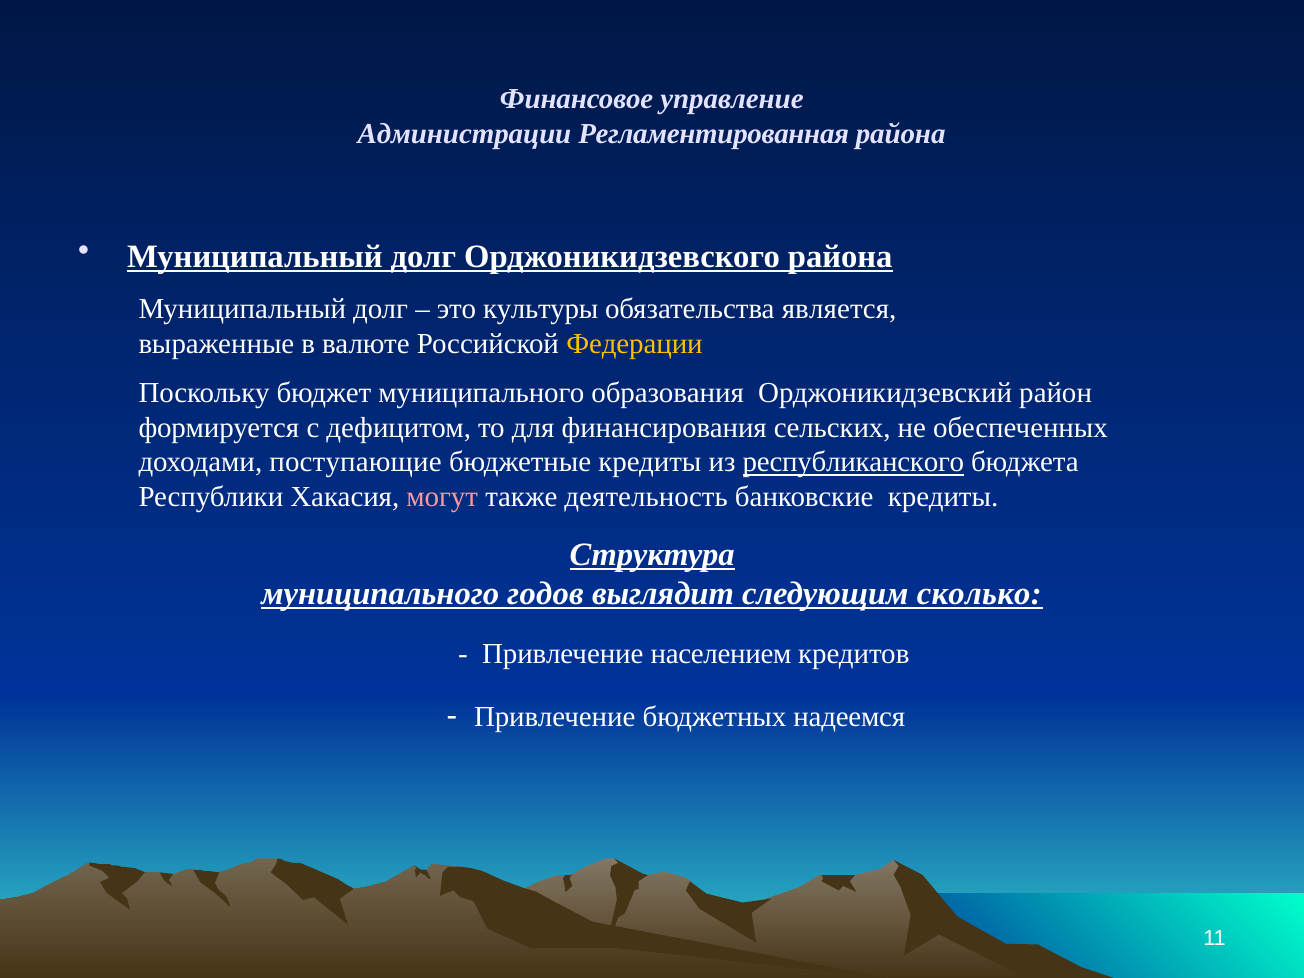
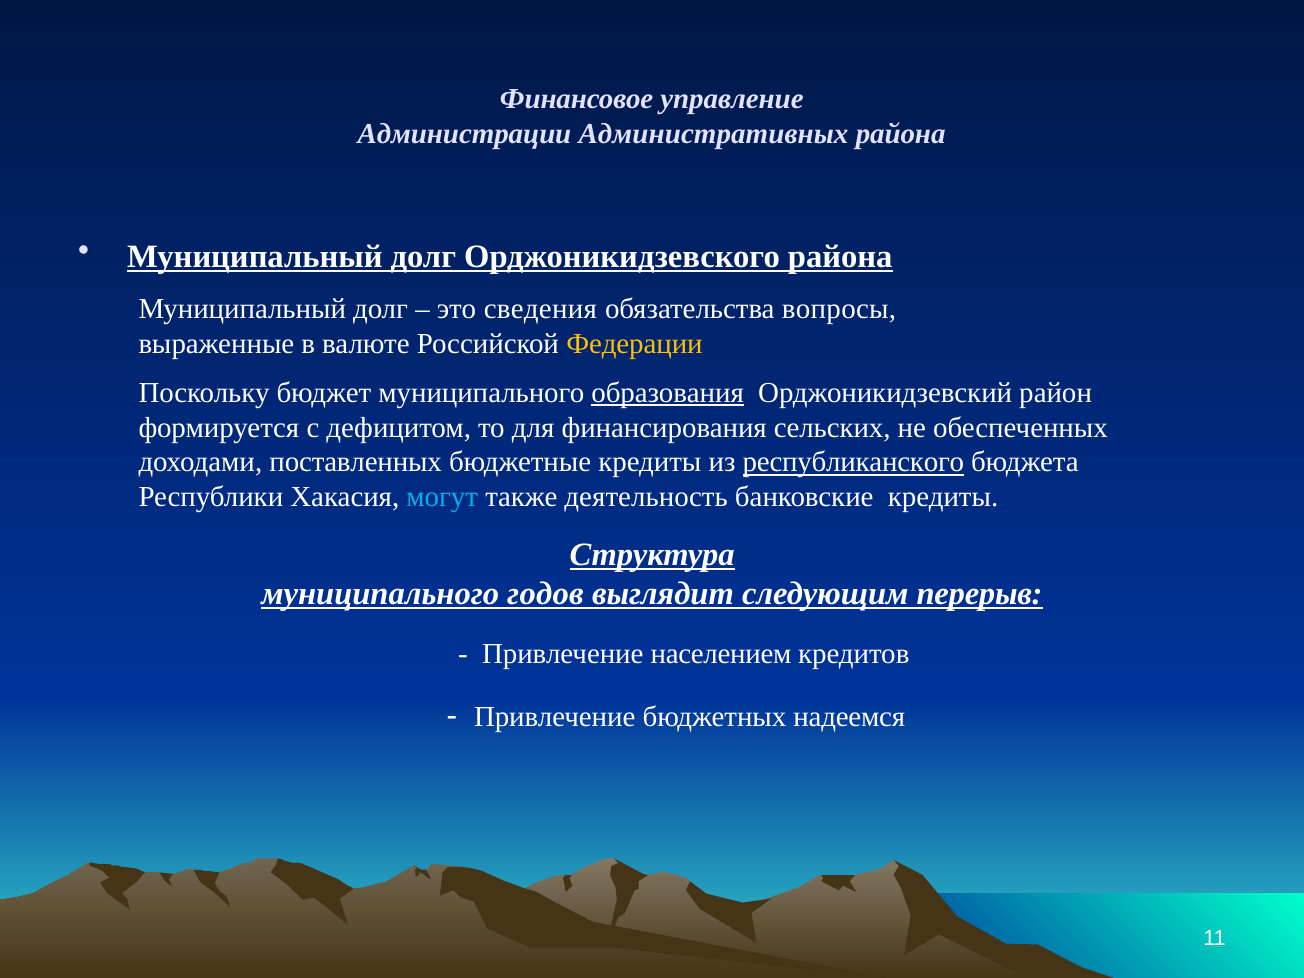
Регламентированная: Регламентированная -> Административных (714, 133)
культуры: культуры -> сведения (540, 309)
является: является -> вопросы (839, 309)
образования underline: none -> present (668, 393)
поступающие: поступающие -> поставленных (356, 462)
могут colour: pink -> light blue (442, 497)
сколько: сколько -> перерыв (980, 594)
